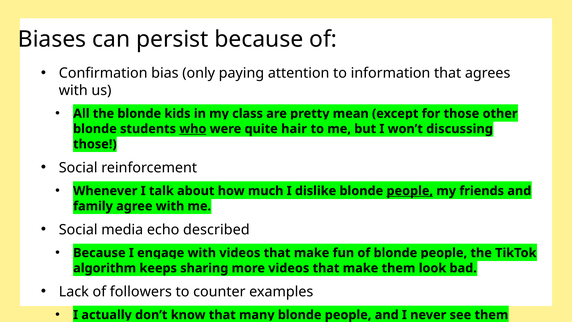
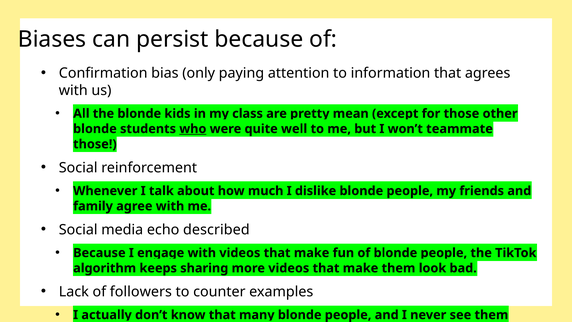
hair: hair -> well (294, 129)
discussing: discussing -> teammate (460, 129)
people underline: present -> none (410, 191)
